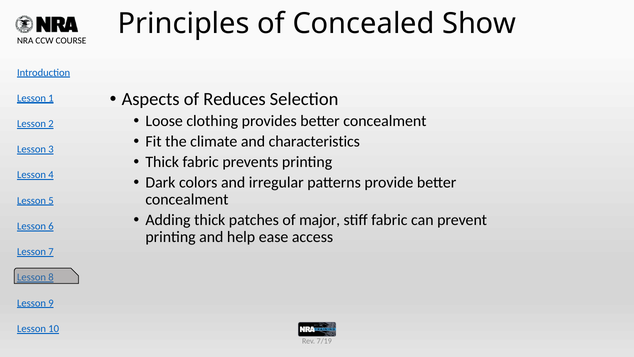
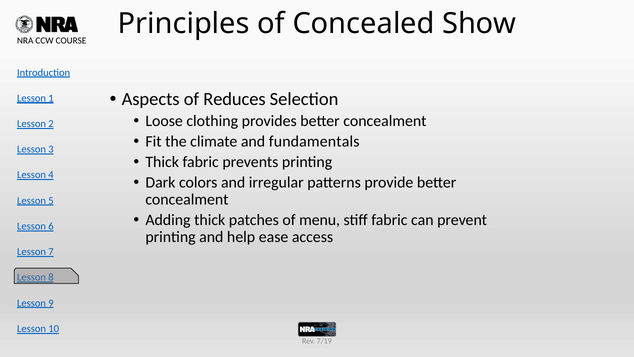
characteristics: characteristics -> fundamentals (314, 141)
major: major -> menu (320, 220)
